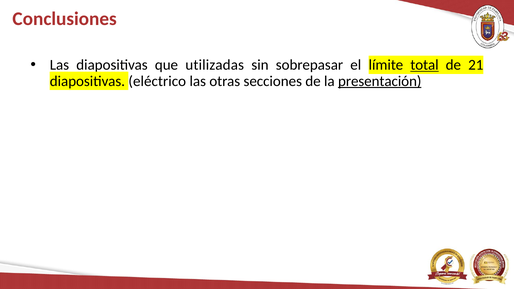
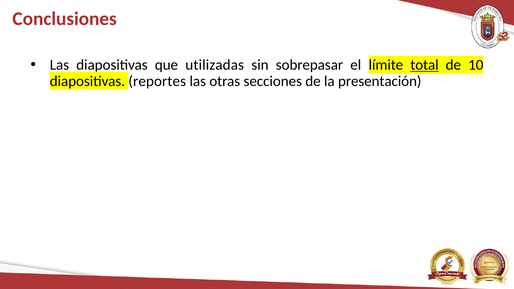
21: 21 -> 10 (476, 65)
eléctrico: eléctrico -> reportes (157, 81)
presentación underline: present -> none (380, 81)
